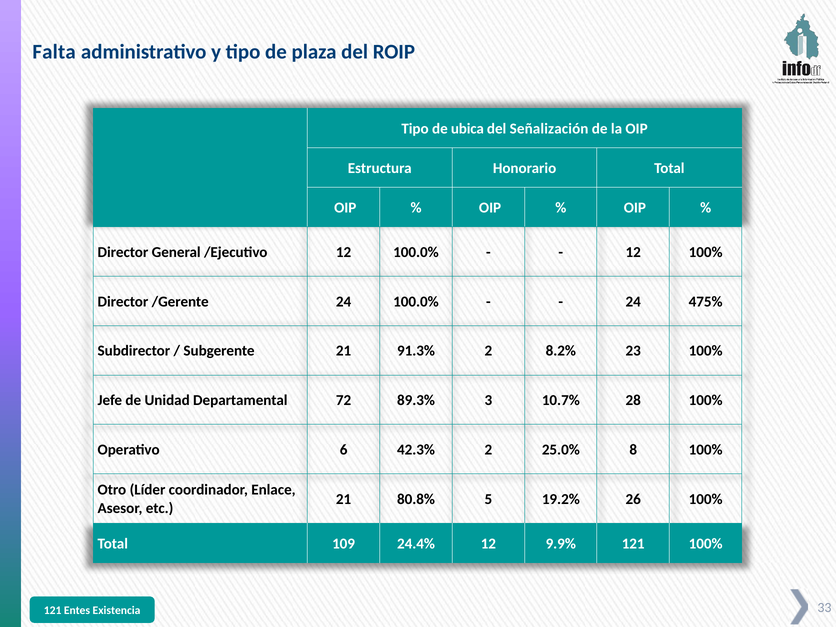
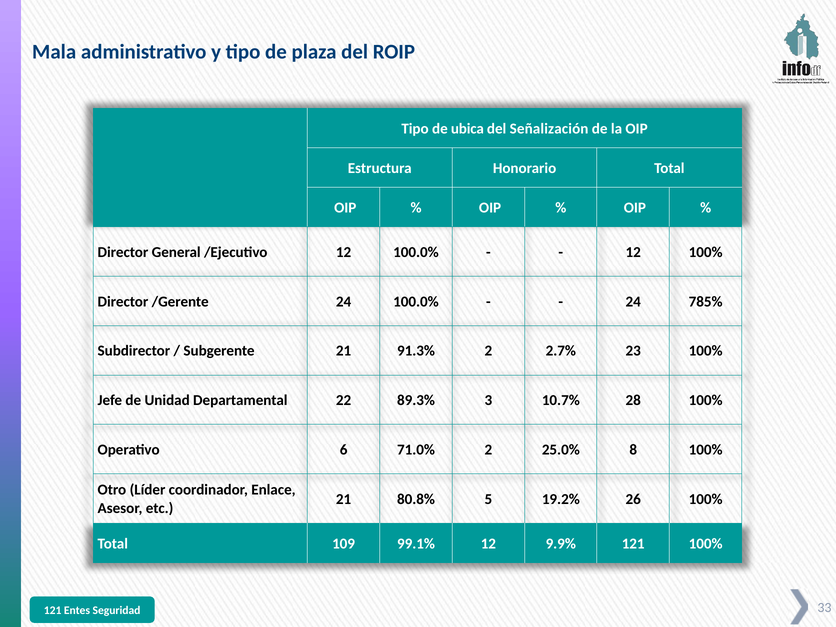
Falta: Falta -> Mala (54, 52)
475%: 475% -> 785% (706, 302)
8.2%: 8.2% -> 2.7% (561, 351)
72: 72 -> 22 (344, 400)
42.3%: 42.3% -> 71.0% (416, 450)
24.4%: 24.4% -> 99.1% (416, 544)
Existencia: Existencia -> Seguridad (117, 610)
